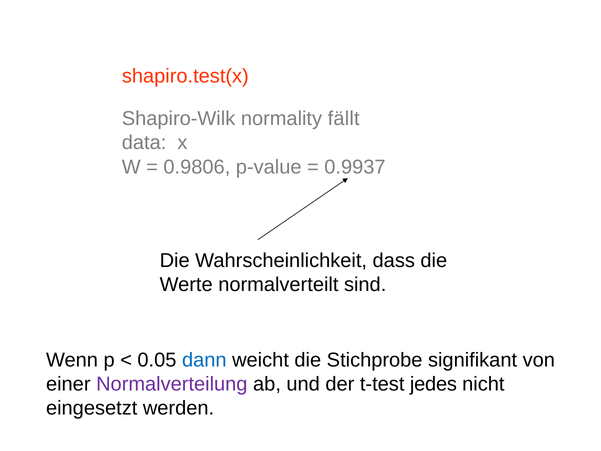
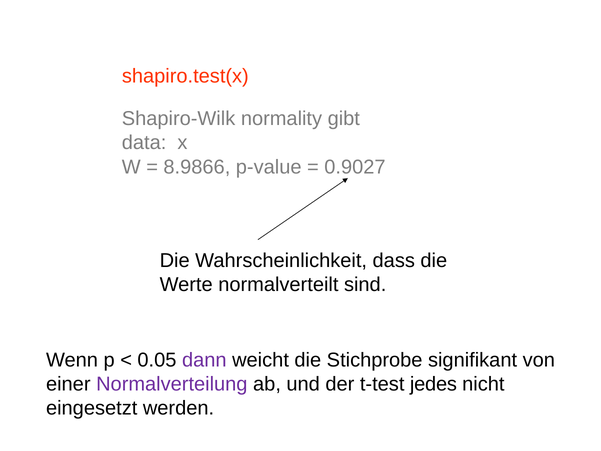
fällt: fällt -> gibt (344, 119)
0.9806: 0.9806 -> 8.9866 (197, 167)
0.9937: 0.9937 -> 0.9027 (355, 167)
dann colour: blue -> purple (204, 360)
